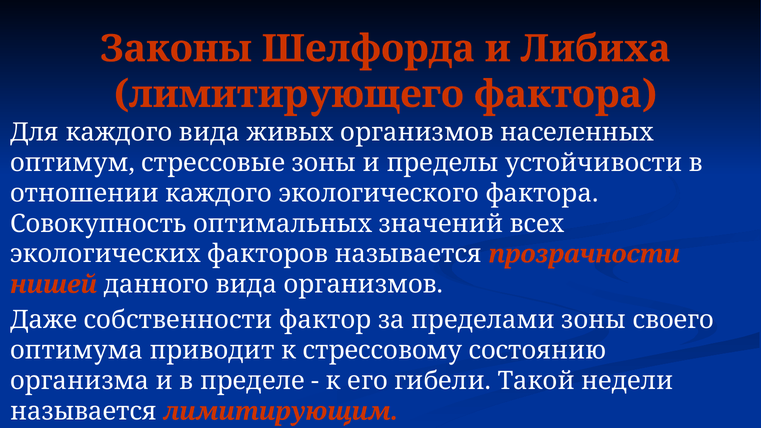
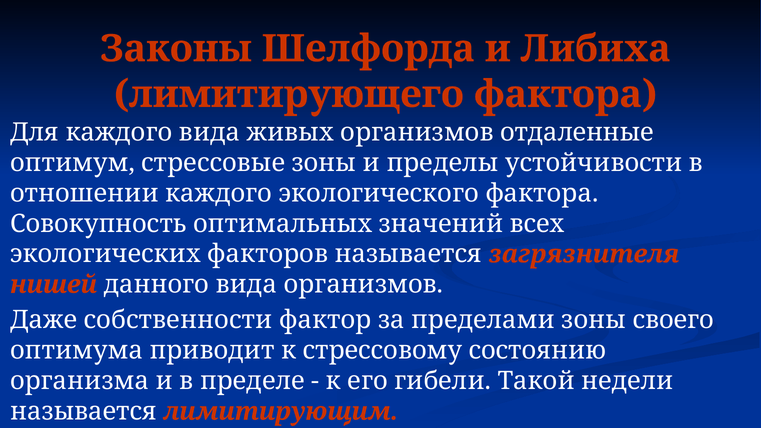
населенных: населенных -> отдаленные (577, 132)
прозрачности: прозрачности -> загрязнителя (584, 254)
